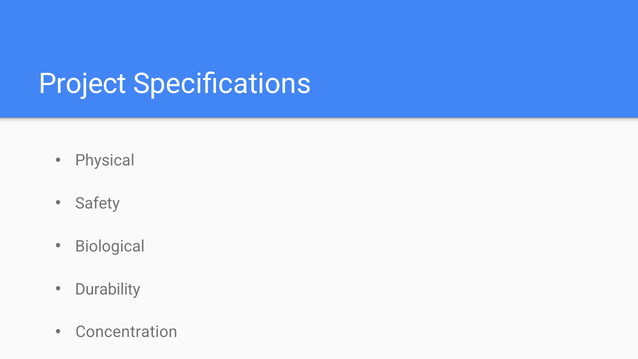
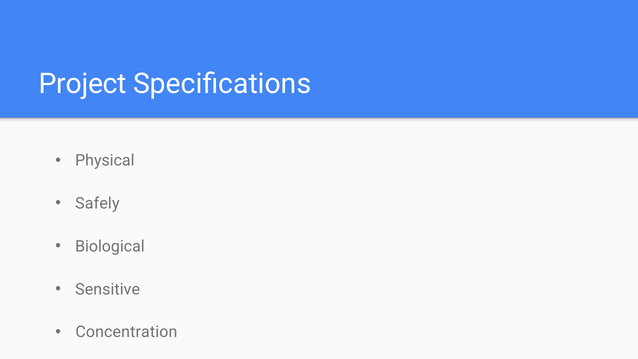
Safety: Safety -> Safely (97, 203)
Durability: Durability -> Sensitive (108, 289)
